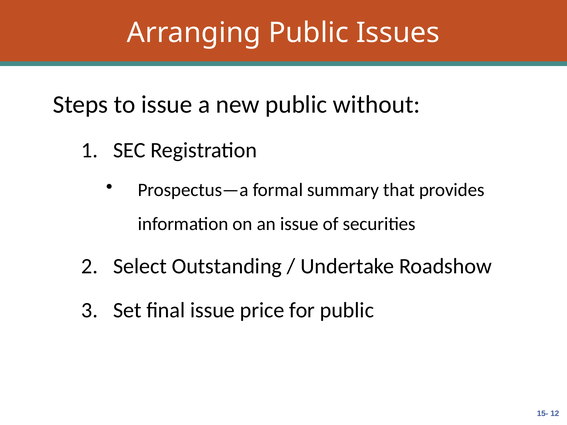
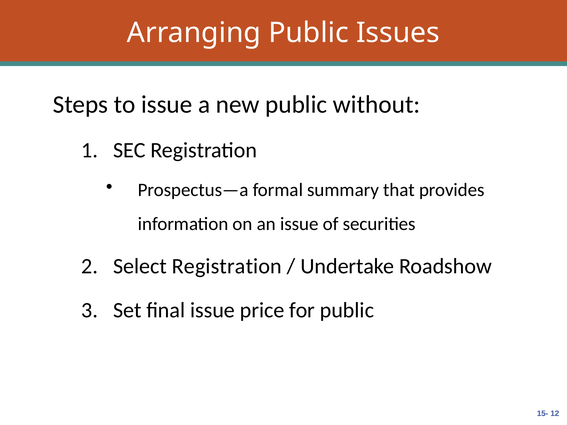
Select Outstanding: Outstanding -> Registration (227, 266)
